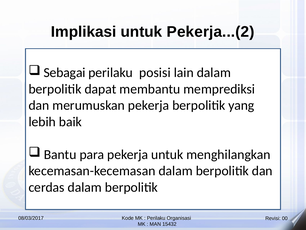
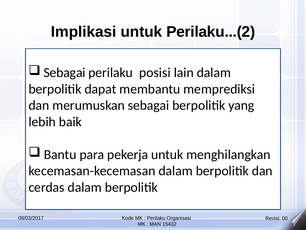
Pekerja...(2: Pekerja...(2 -> Perilaku...(2 (211, 32)
merumuskan pekerja: pekerja -> sebagai (149, 105)
